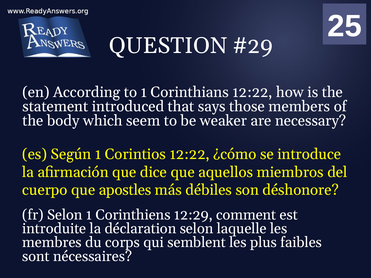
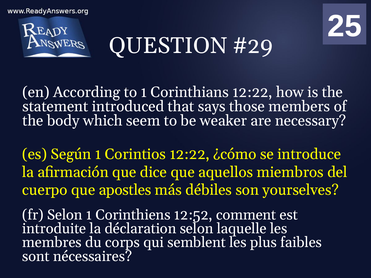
déshonore: déshonore -> yourselves (301, 190)
12:29: 12:29 -> 12:52 (193, 215)
